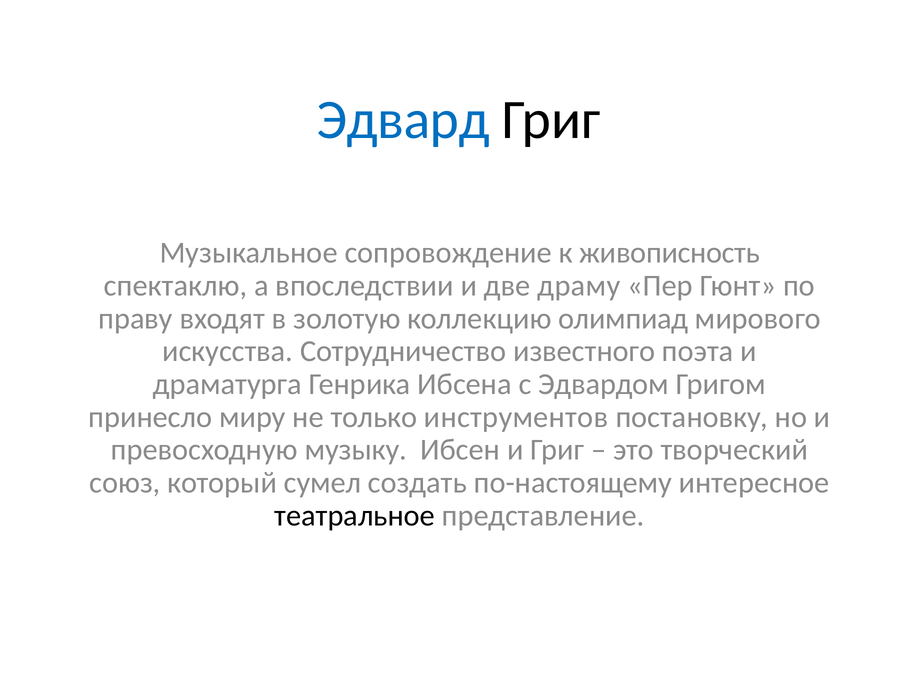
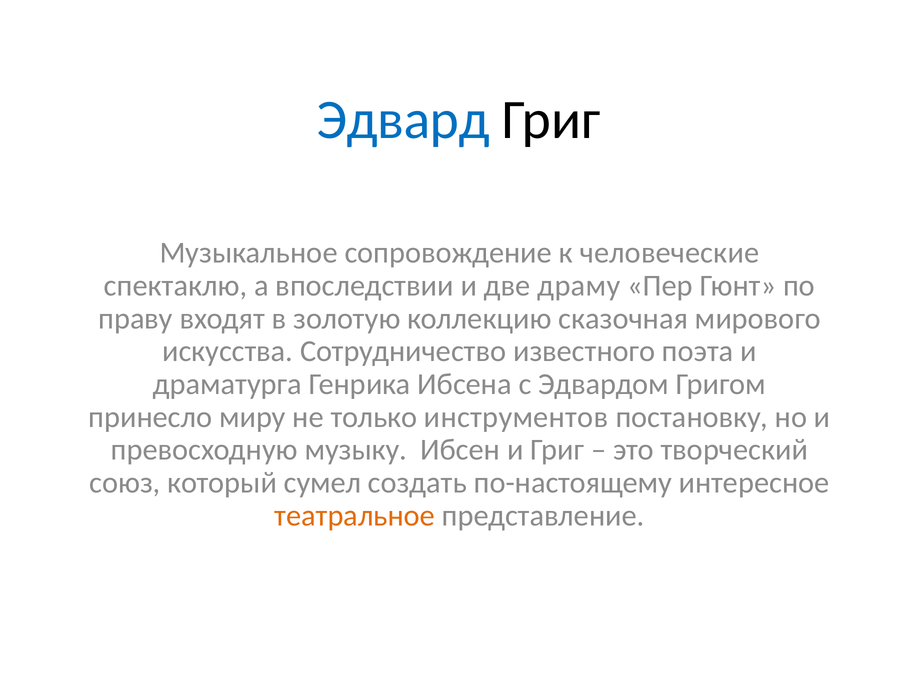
живописность: живописность -> человеческие (669, 253)
олимпиад: олимпиад -> сказочная (623, 319)
театральное colour: black -> orange (355, 515)
